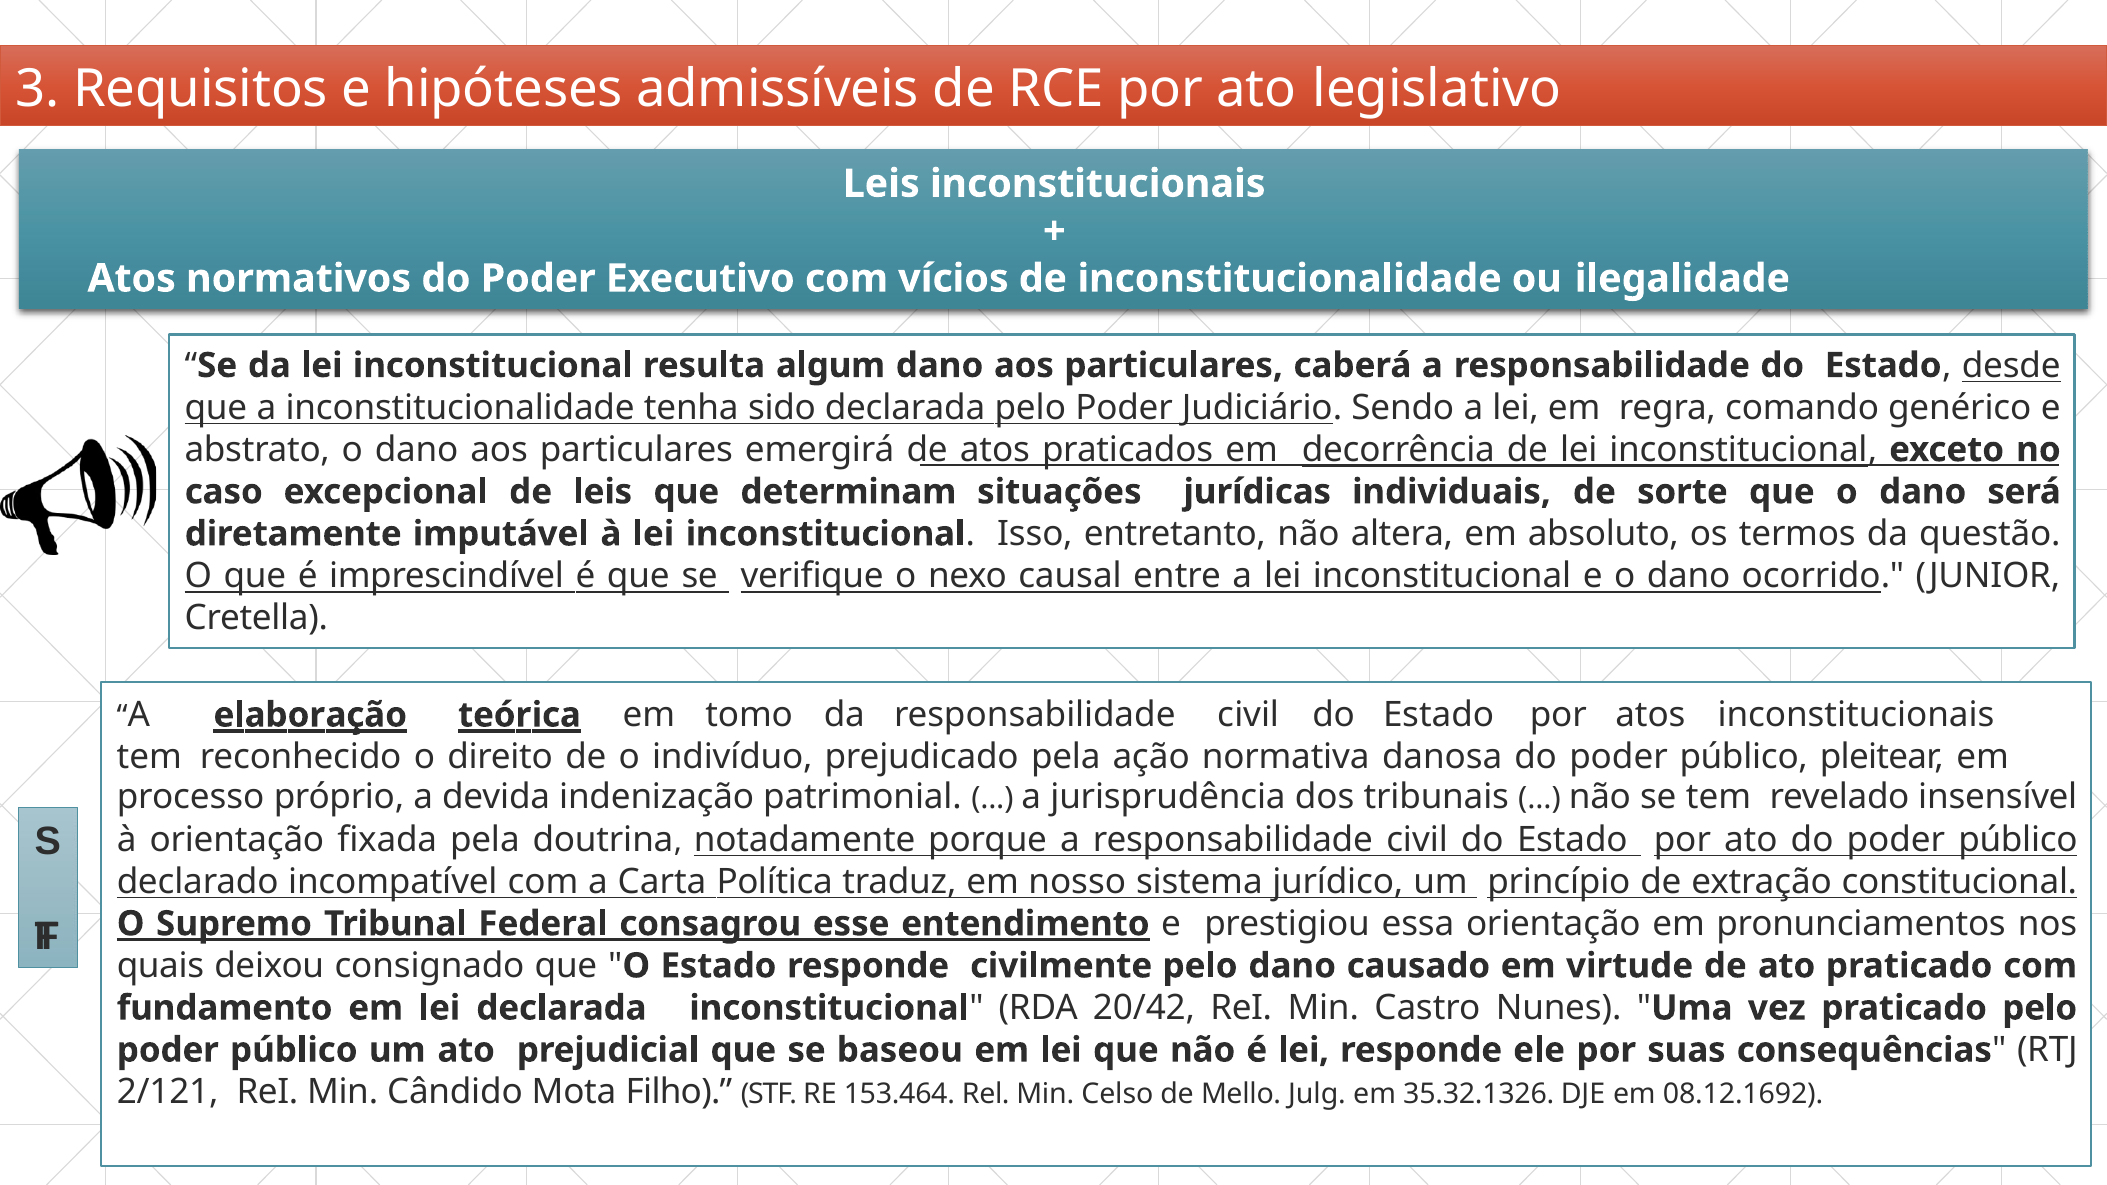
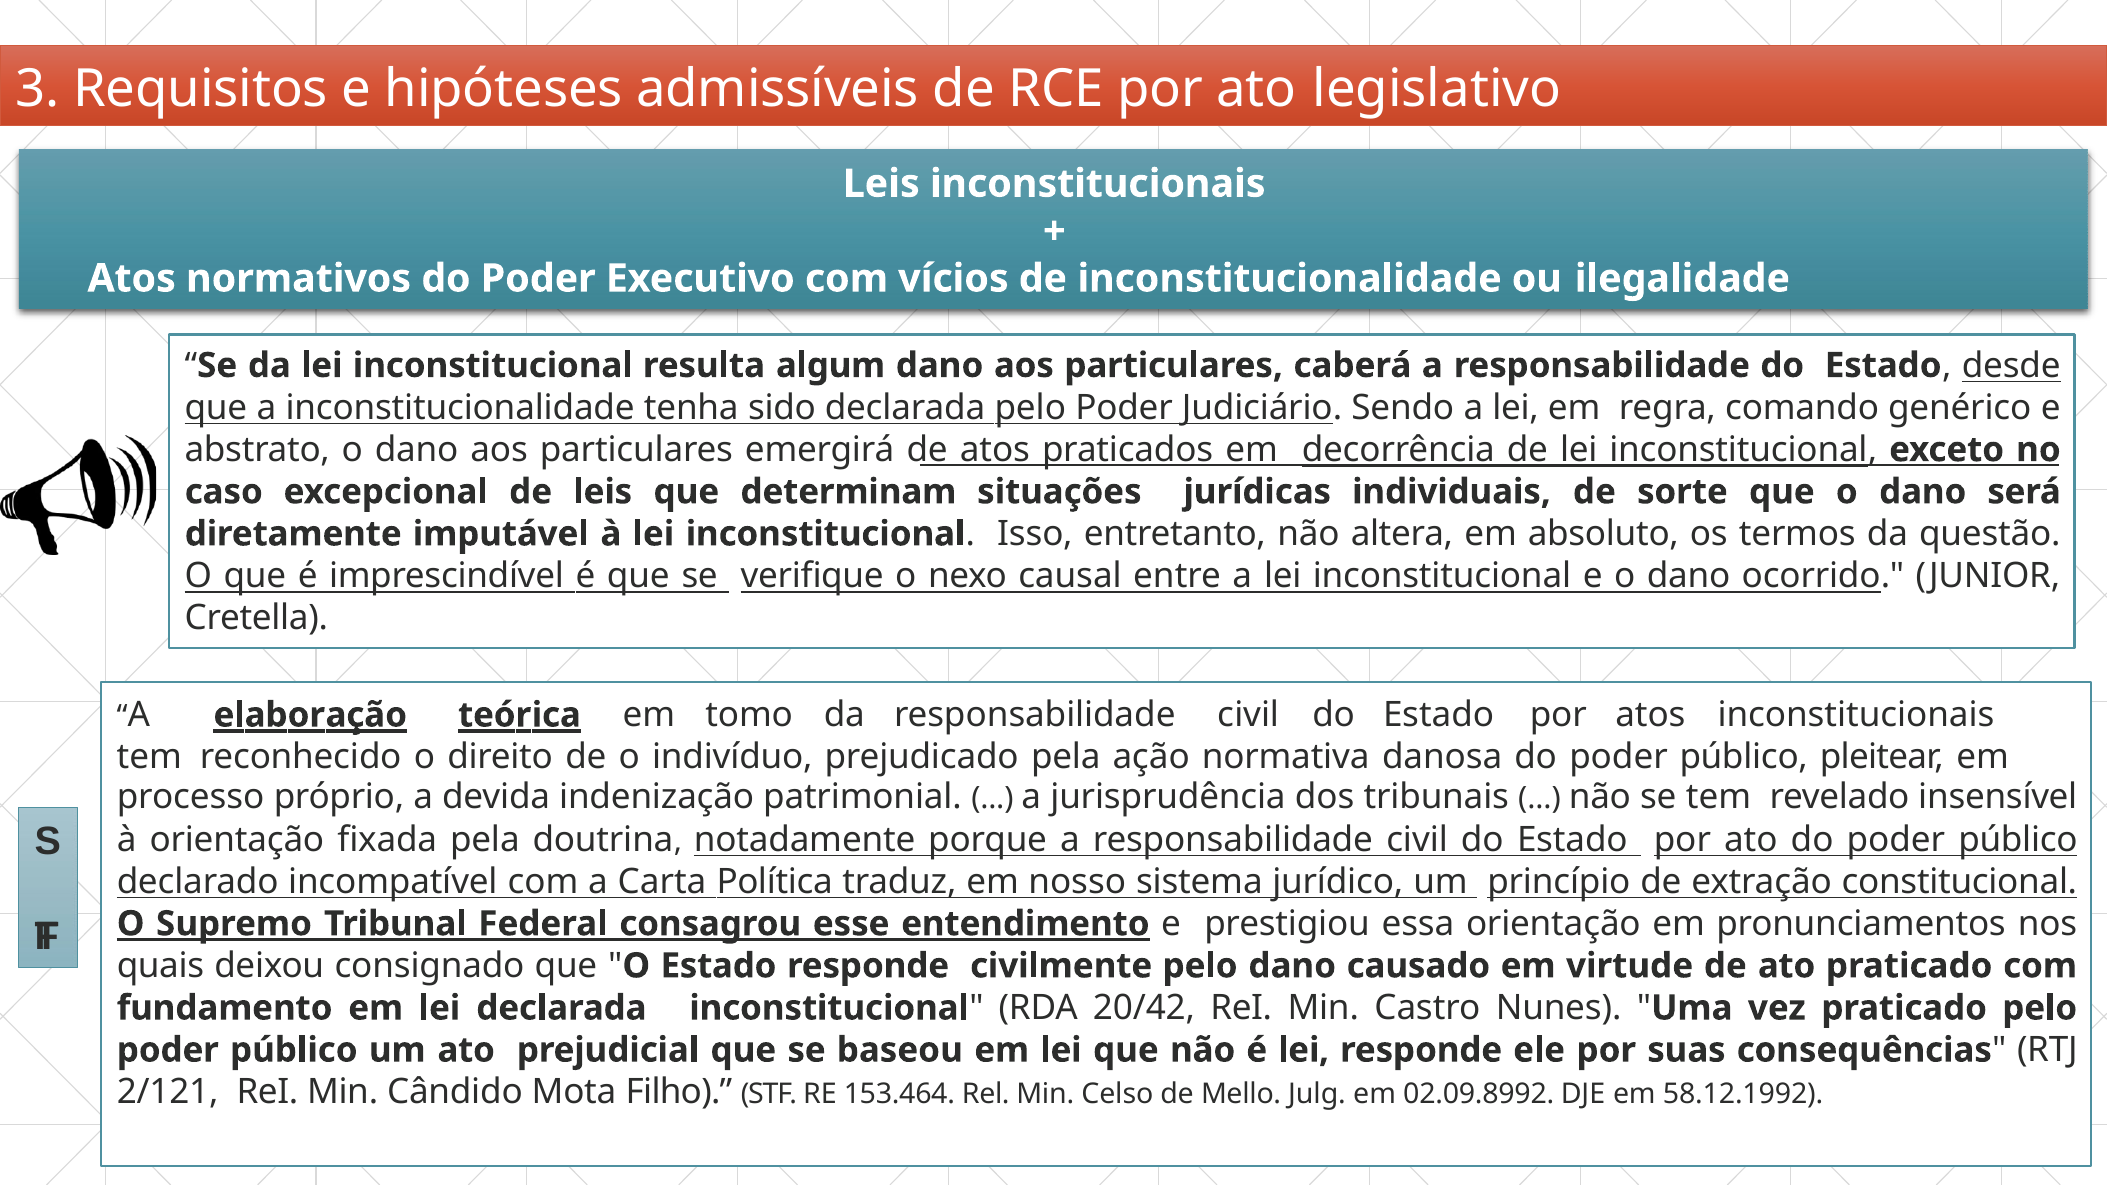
35.32.1326: 35.32.1326 -> 02.09.8992 (1479, 1095)
08.12.1692: 08.12.1692 -> 58.12.1992 (1743, 1095)
